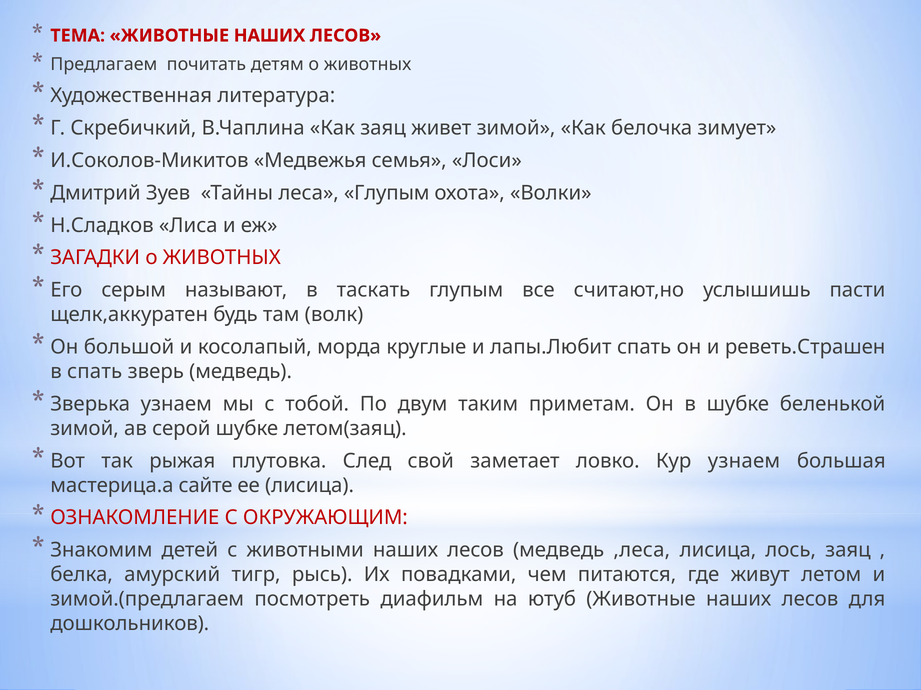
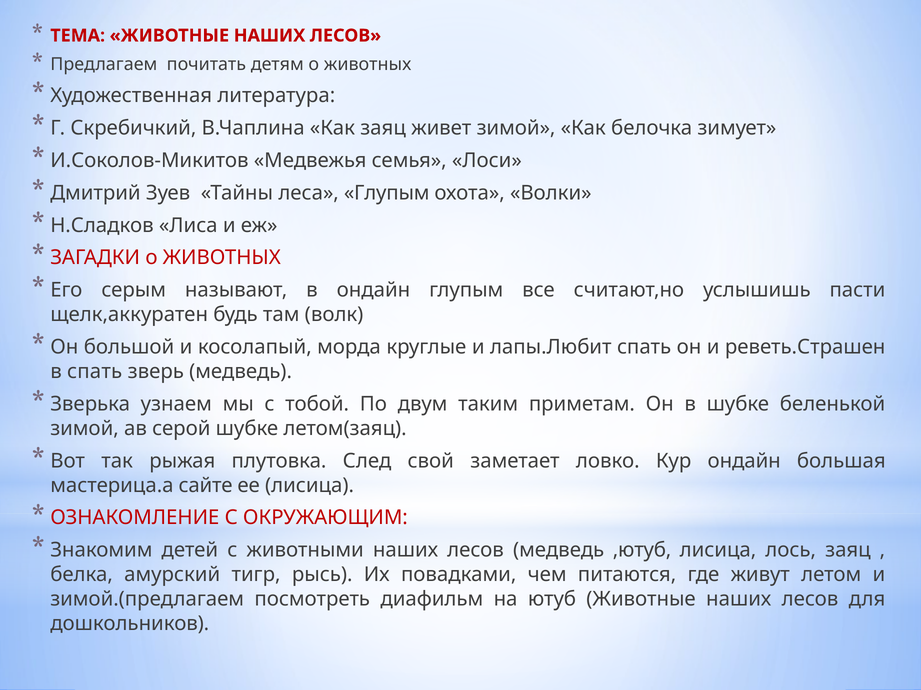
в таскать: таскать -> ондайн (373, 290)
Кур узнаем: узнаем -> ондайн (744, 461)
,леса: ,леса -> ,ютуб (642, 551)
